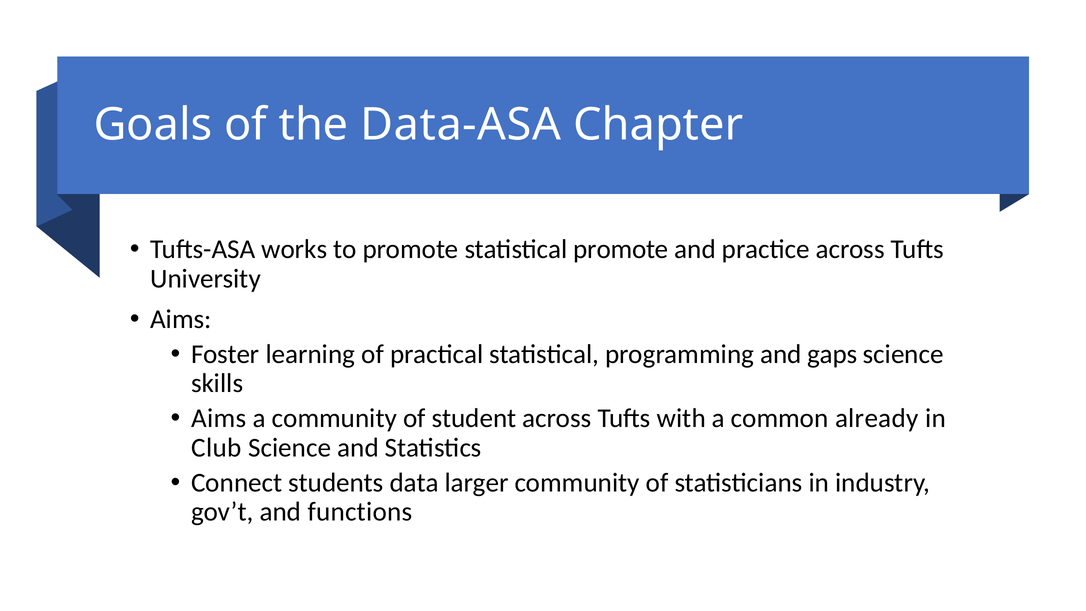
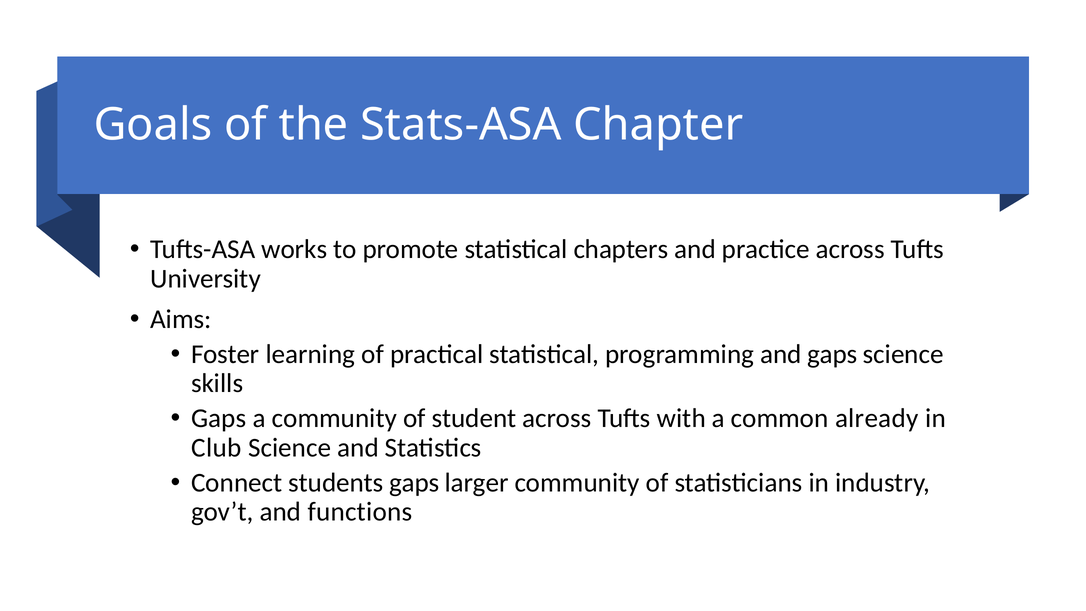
Data-ASA: Data-ASA -> Stats-ASA (461, 125)
statistical promote: promote -> chapters (621, 249)
Aims: Aims -> Gaps (219, 418)
students data: data -> gaps (414, 483)
